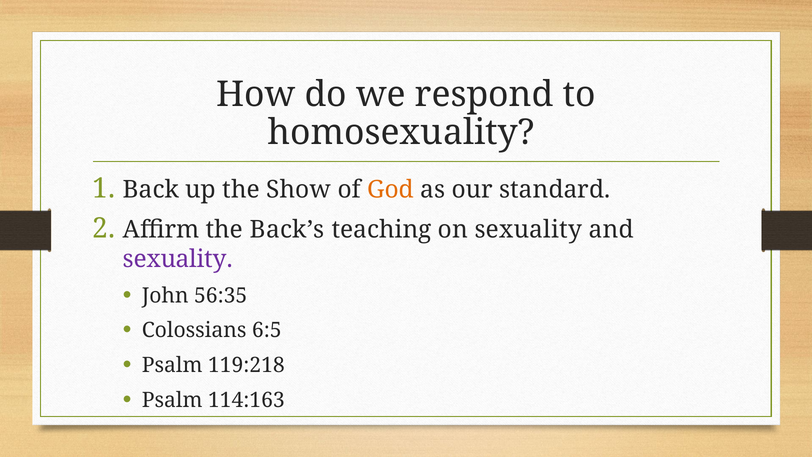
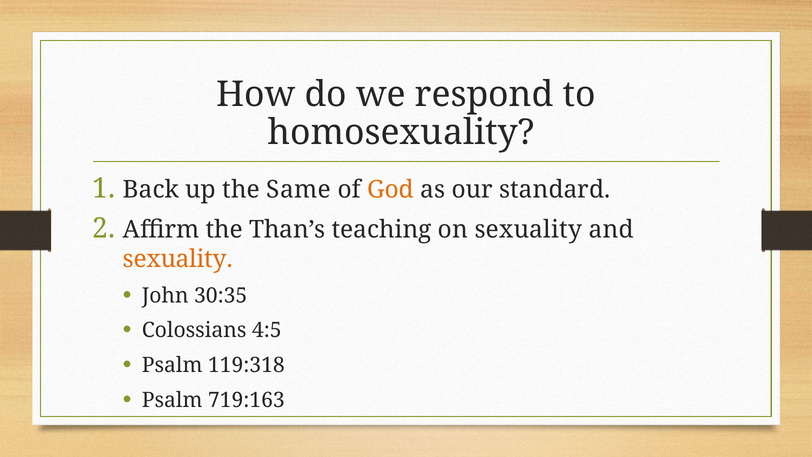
Show: Show -> Same (299, 190)
Back’s: Back’s -> Than’s (287, 229)
sexuality colour: purple -> orange (178, 259)
56:35: 56:35 -> 30:35 (221, 295)
6:5: 6:5 -> 4:5 (267, 330)
119:218: 119:218 -> 119:318 (246, 365)
114:163: 114:163 -> 719:163 (246, 400)
